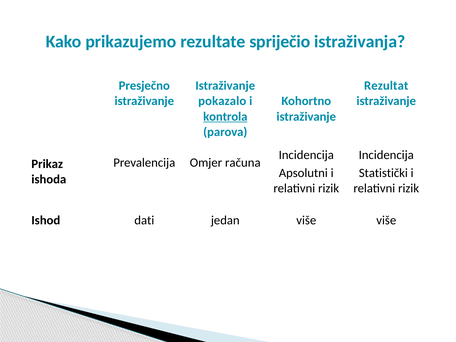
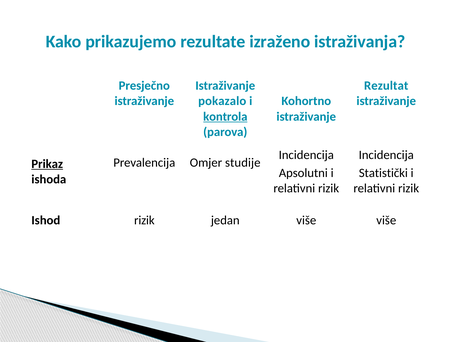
spriječio: spriječio -> izraženo (280, 42)
računa: računa -> studije (243, 163)
Prikaz underline: none -> present (47, 164)
Ishod dati: dati -> rizik (144, 220)
